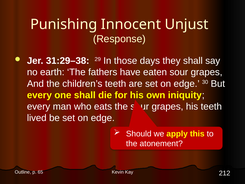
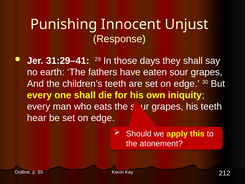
31:29–38: 31:29–38 -> 31:29–41 (68, 61)
lived: lived -> hear (37, 118)
